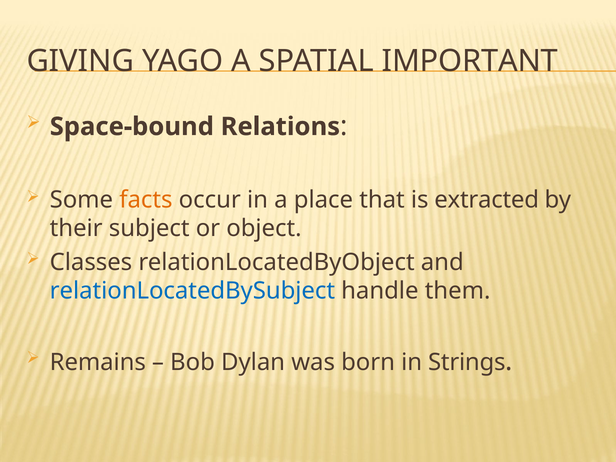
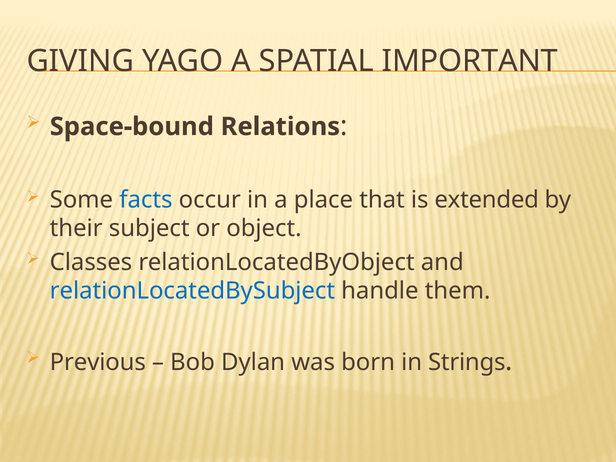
facts colour: orange -> blue (146, 200)
extracted: extracted -> extended (487, 200)
Remains: Remains -> Previous (98, 362)
